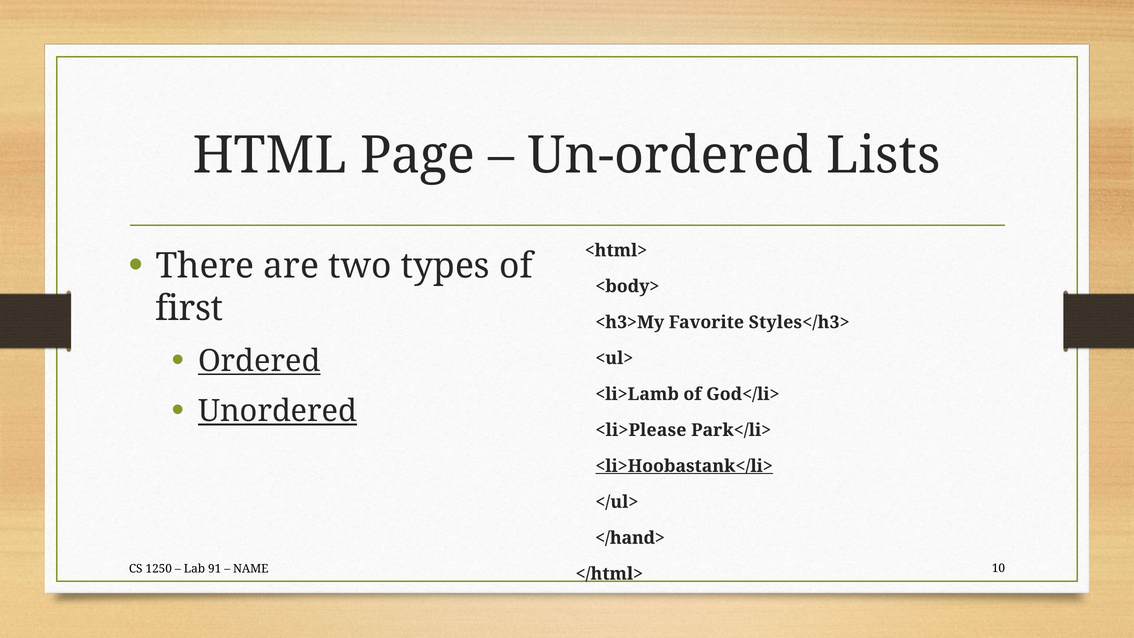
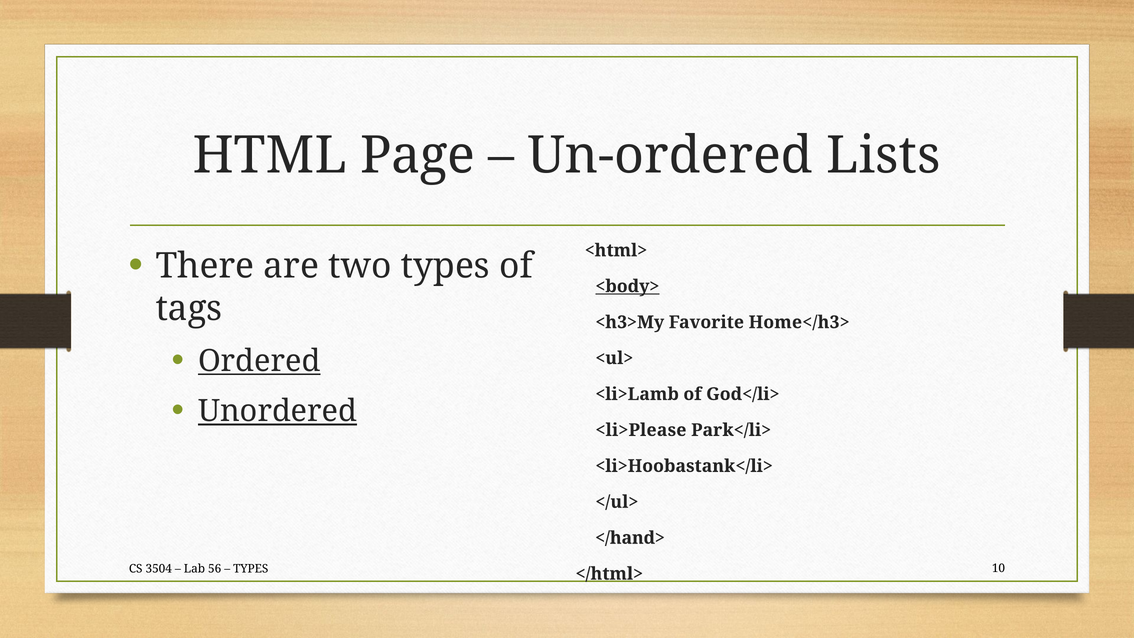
<body> underline: none -> present (627, 286)
first: first -> tags (189, 308)
Styles</h3>: Styles</h3> -> Home</h3> (799, 322)
<li>Hoobastank</li> underline: present -> none (684, 466)
1250: 1250 -> 3504 (159, 569)
91: 91 -> 56 (215, 569)
NAME: NAME -> TYPES (251, 569)
